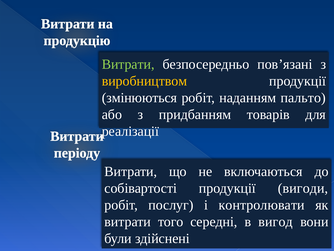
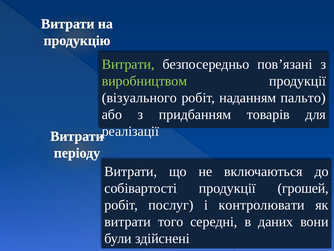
виробництвом colour: yellow -> light green (144, 81)
змінюються: змінюються -> візуального (139, 98)
вигоди: вигоди -> грошей (303, 188)
вигод: вигод -> даних (276, 221)
